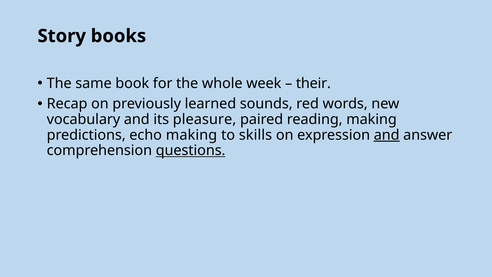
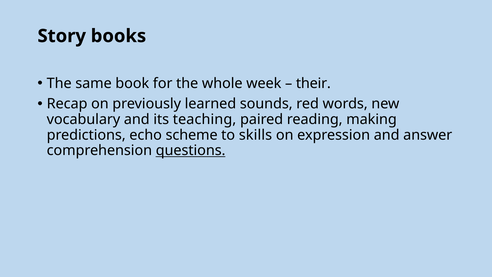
pleasure: pleasure -> teaching (205, 119)
echo making: making -> scheme (192, 135)
and underline: present -> none (387, 135)
